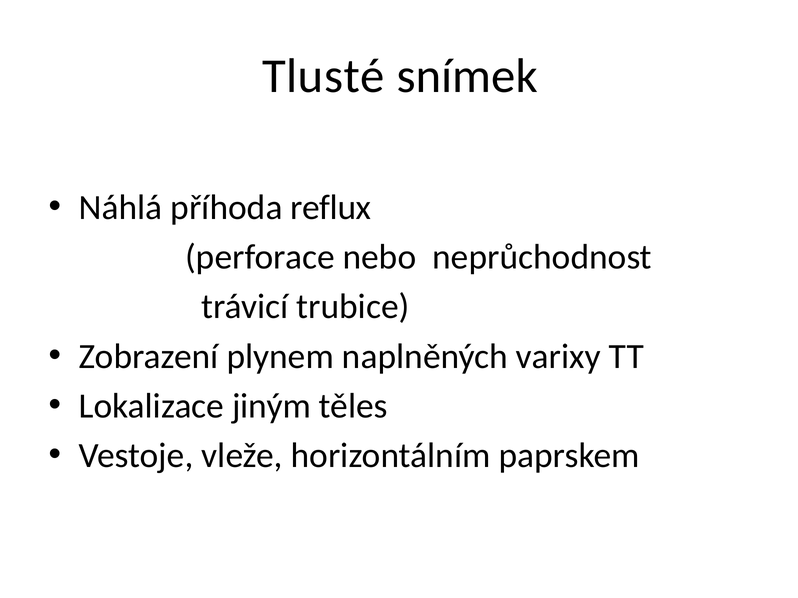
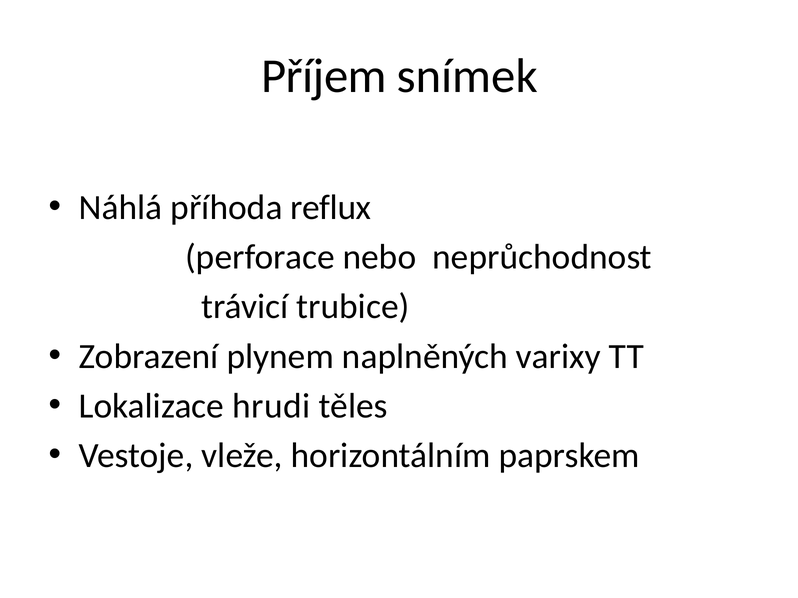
Tlusté: Tlusté -> Příjem (324, 76)
jiným: jiným -> hrudi (271, 406)
